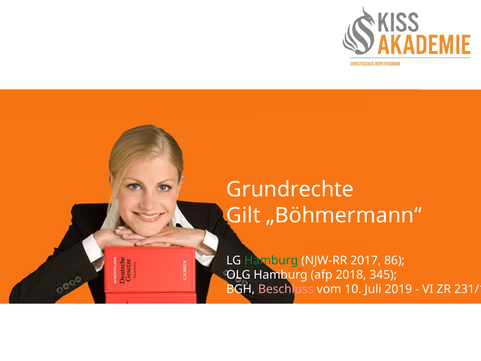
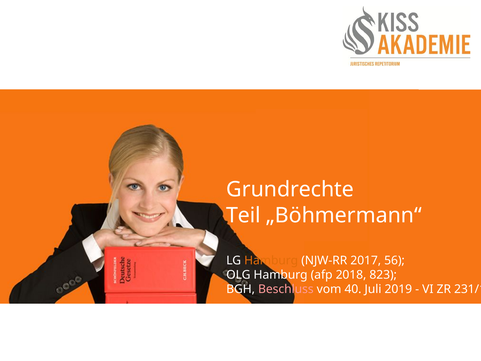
Gilt: Gilt -> Teil (243, 215)
Hamburg colour: green -> orange (271, 260)
86: 86 -> 56 (394, 260)
345: 345 -> 823 (383, 275)
10: 10 -> 40 (353, 289)
